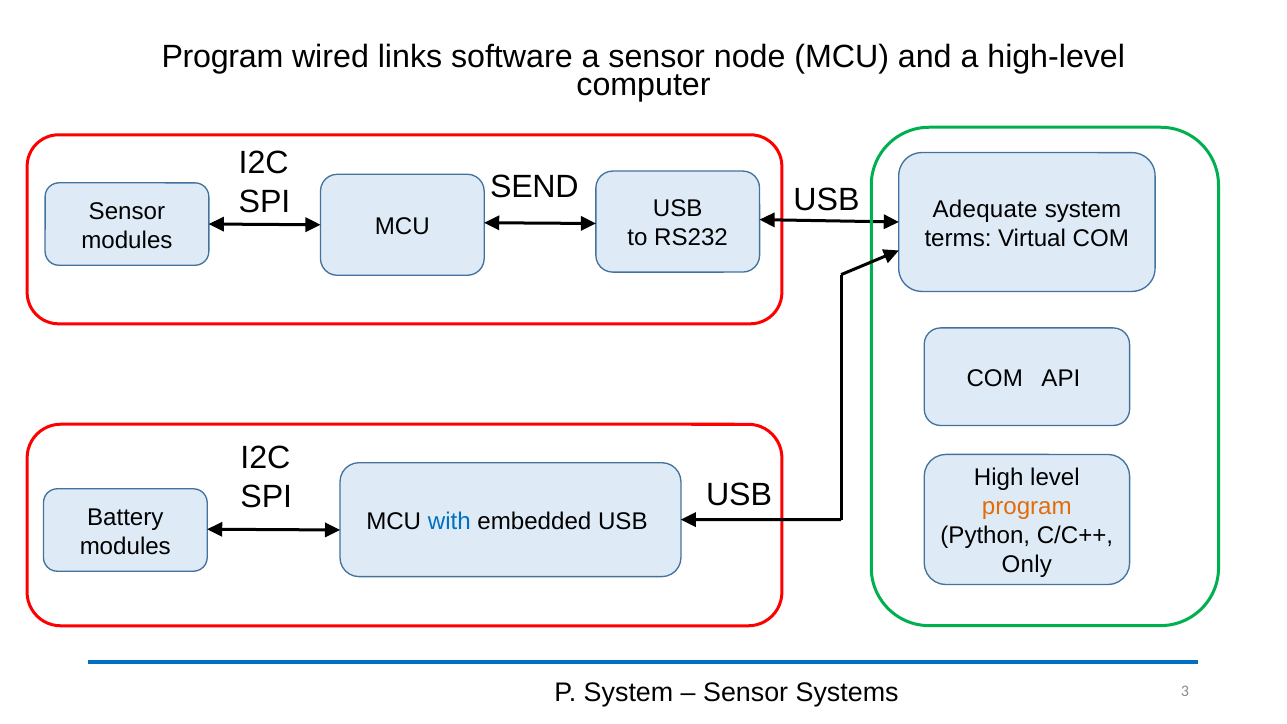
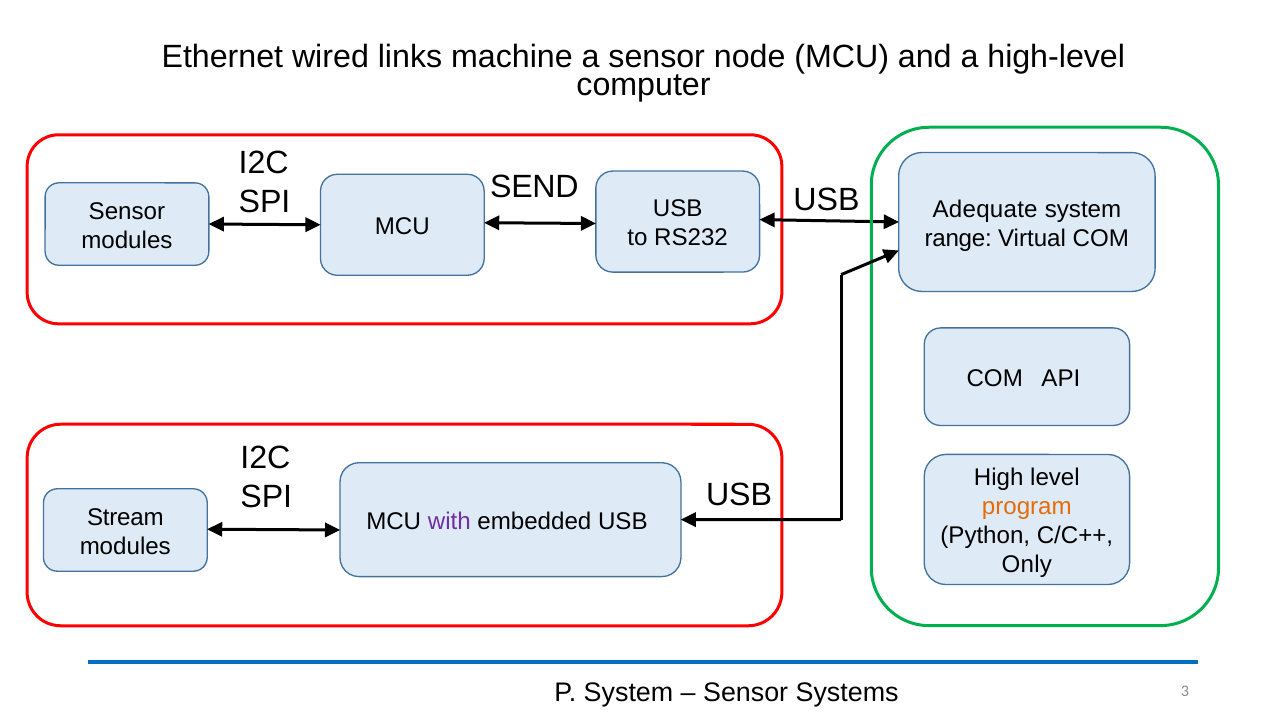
Program: Program -> Ethernet (222, 57)
software: software -> machine (512, 57)
terms: terms -> range (958, 238)
Battery: Battery -> Stream (125, 517)
with colour: blue -> purple (449, 521)
